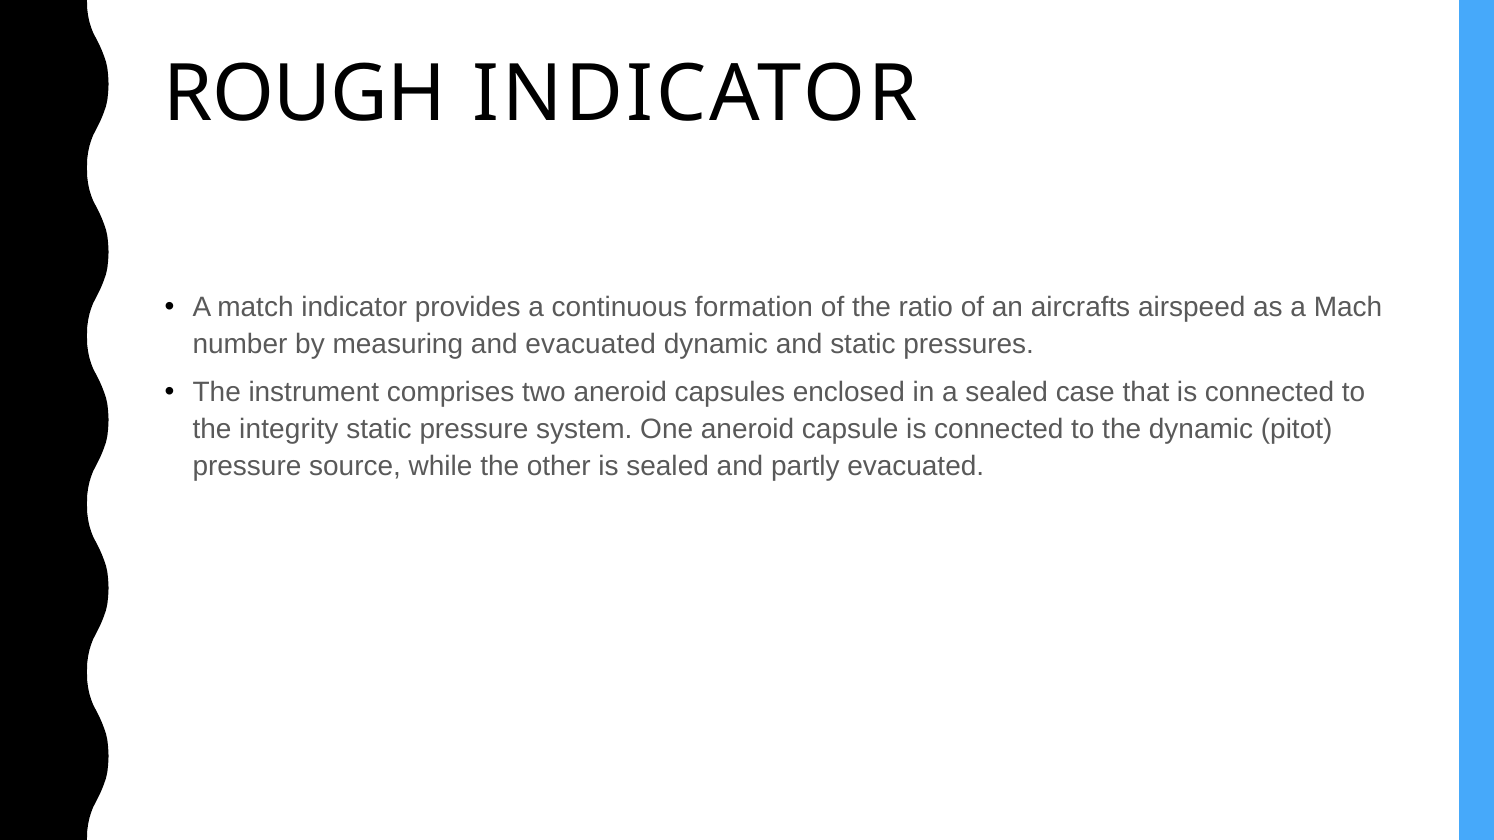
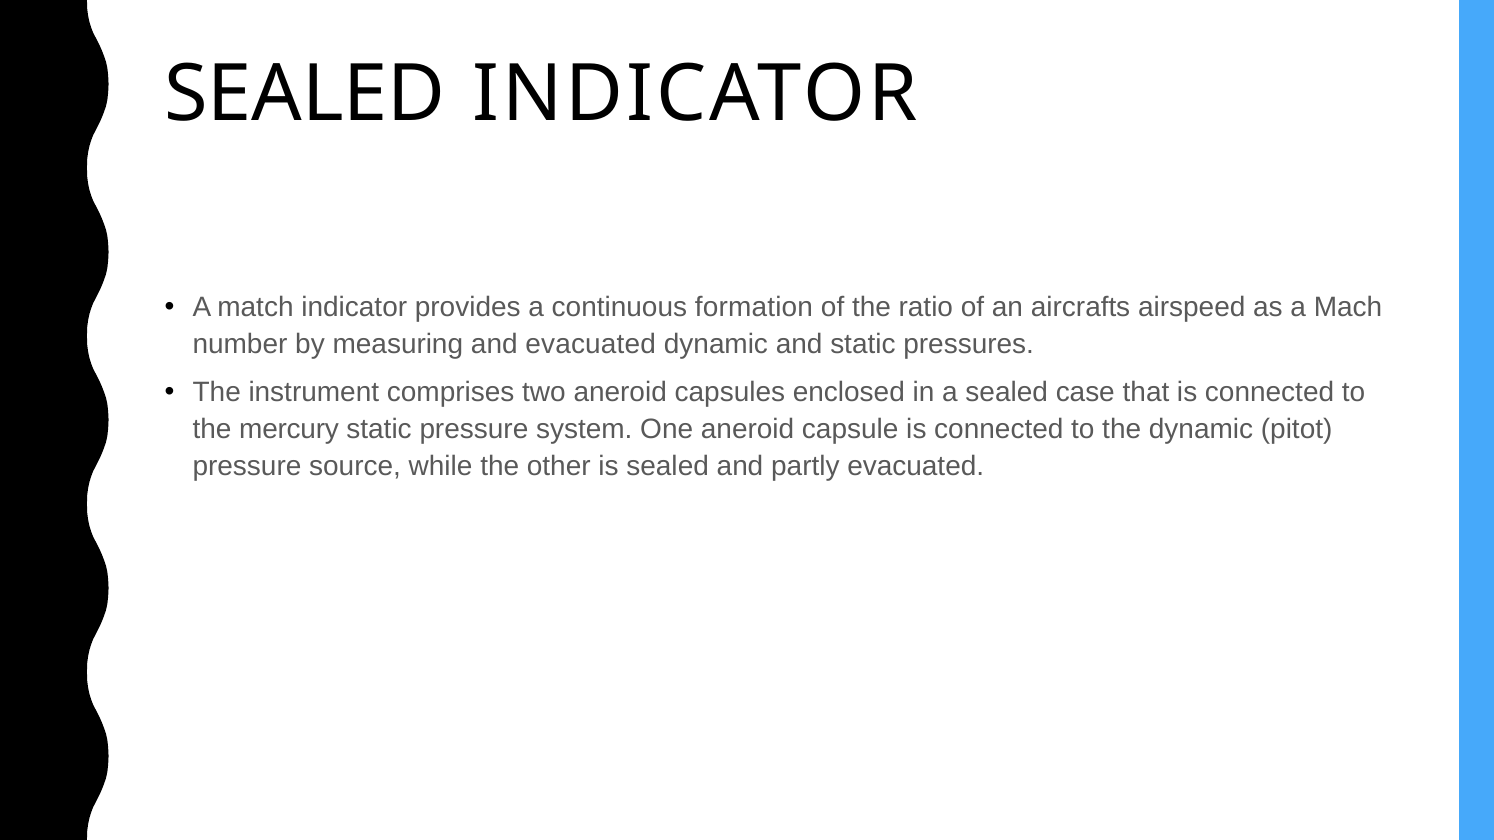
ROUGH: ROUGH -> SEALED (305, 95)
integrity: integrity -> mercury (289, 430)
